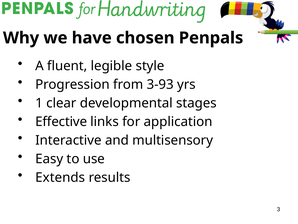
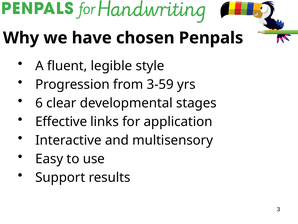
3-93: 3-93 -> 3-59 (160, 84)
1: 1 -> 6 (39, 103)
Extends: Extends -> Support (60, 177)
